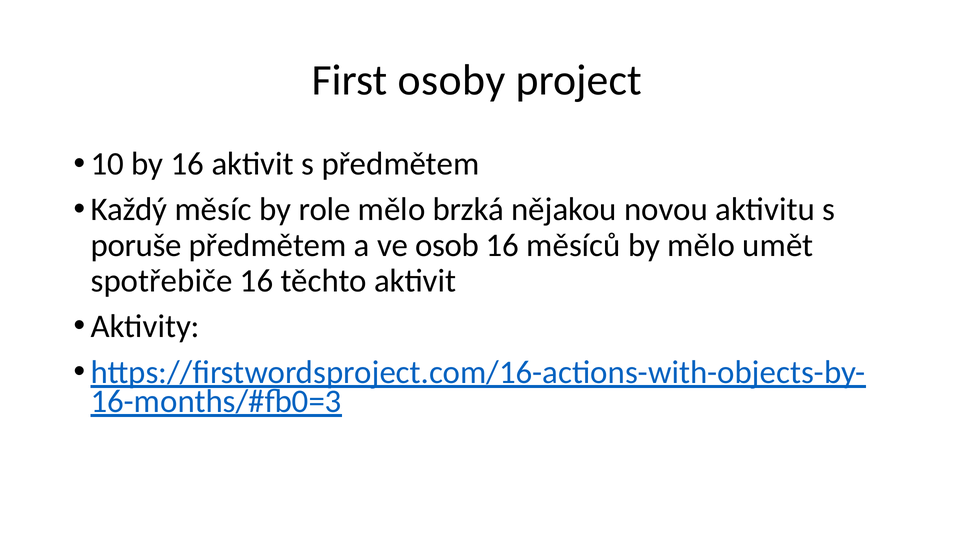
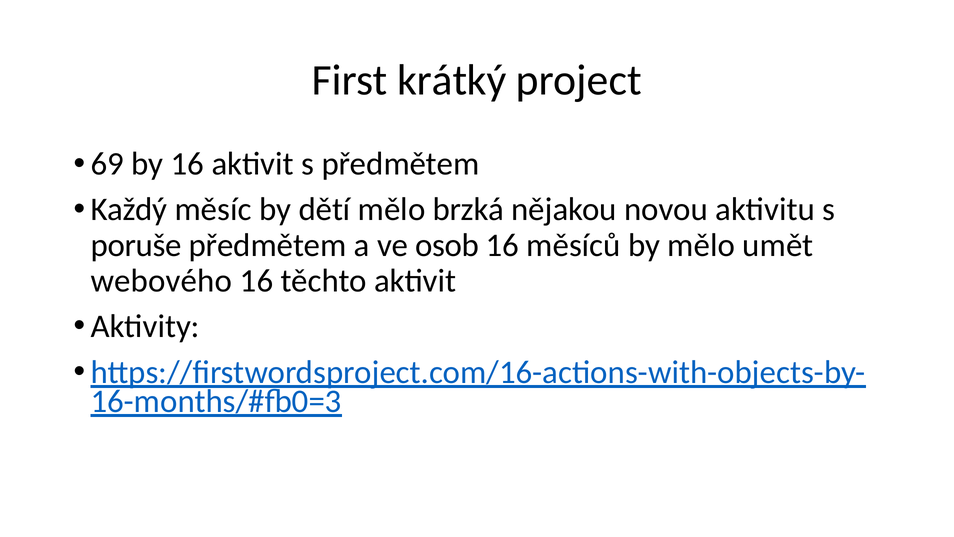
osoby: osoby -> krátký (452, 80)
10: 10 -> 69 (107, 164)
role: role -> dětí (325, 209)
spotřebiče: spotřebiče -> webového (161, 281)
